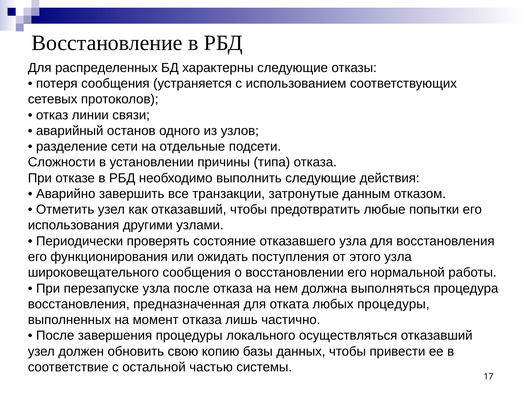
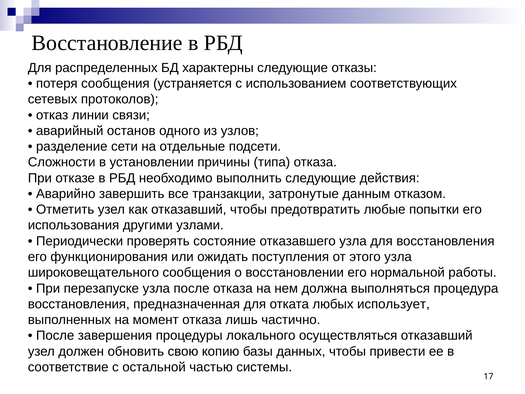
любых процедуры: процедуры -> использует (393, 304)
